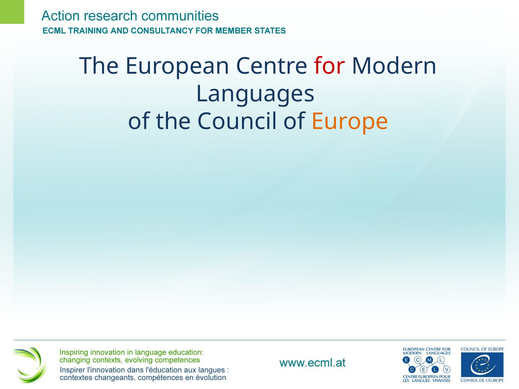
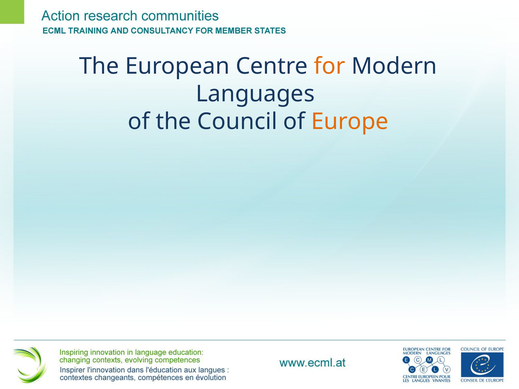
for colour: red -> orange (330, 66)
